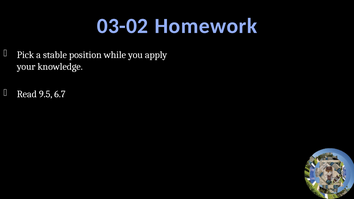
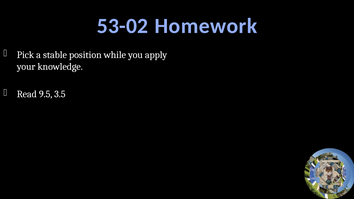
03-02: 03-02 -> 53-02 (122, 26)
6.7: 6.7 -> 3.5 (60, 94)
